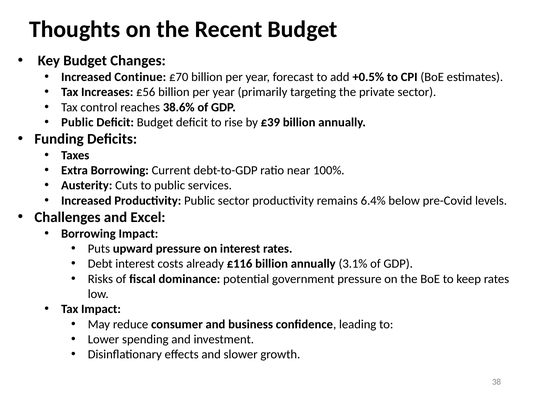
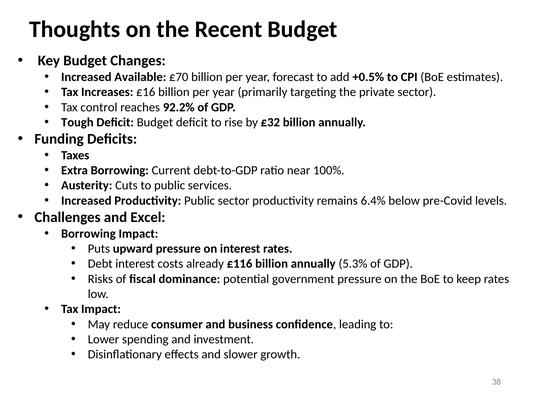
Continue: Continue -> Available (140, 77)
£56: £56 -> £16 (146, 92)
38.6%: 38.6% -> 92.2% (179, 107)
Public: Public -> Tough (77, 122)
£39: £39 -> £32 (270, 122)
3.1%: 3.1% -> 5.3% (353, 264)
